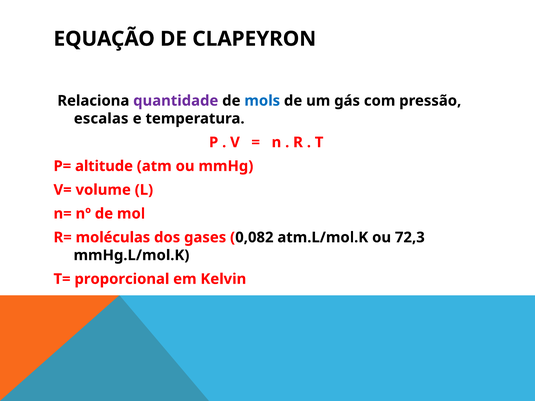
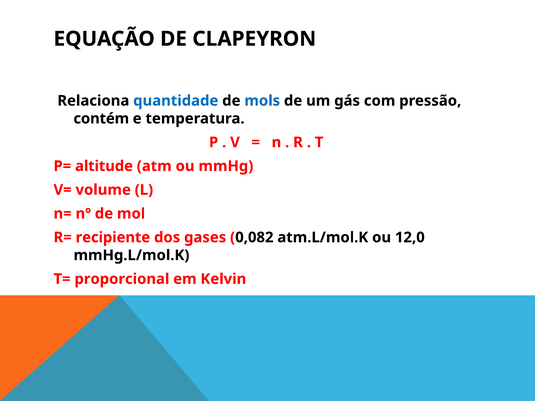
quantidade colour: purple -> blue (176, 101)
escalas: escalas -> contém (101, 119)
moléculas: moléculas -> recipiente (113, 238)
72,3: 72,3 -> 12,0 (410, 238)
